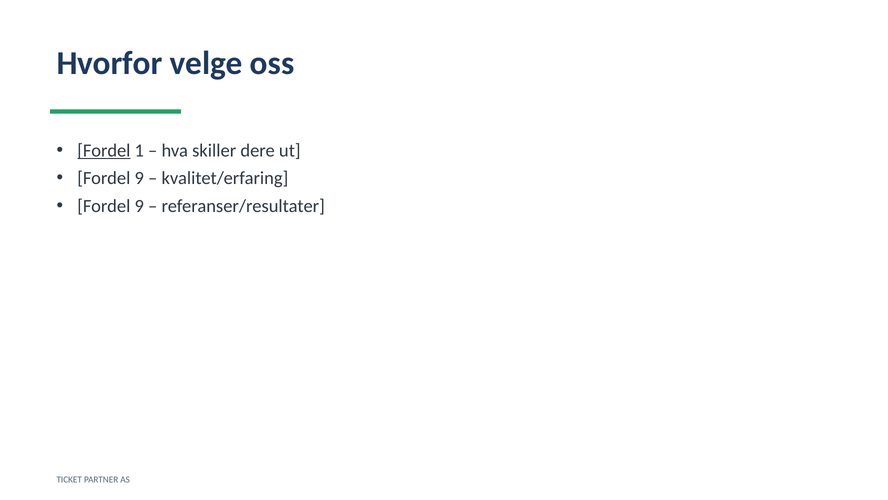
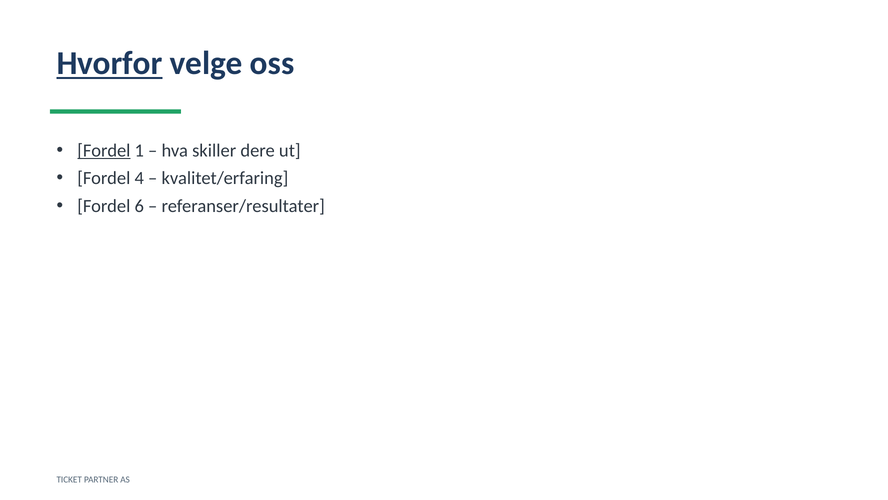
Hvorfor underline: none -> present (109, 63)
9: 9 -> 4 (139, 178)
9: 9 -> 6 (139, 206)
